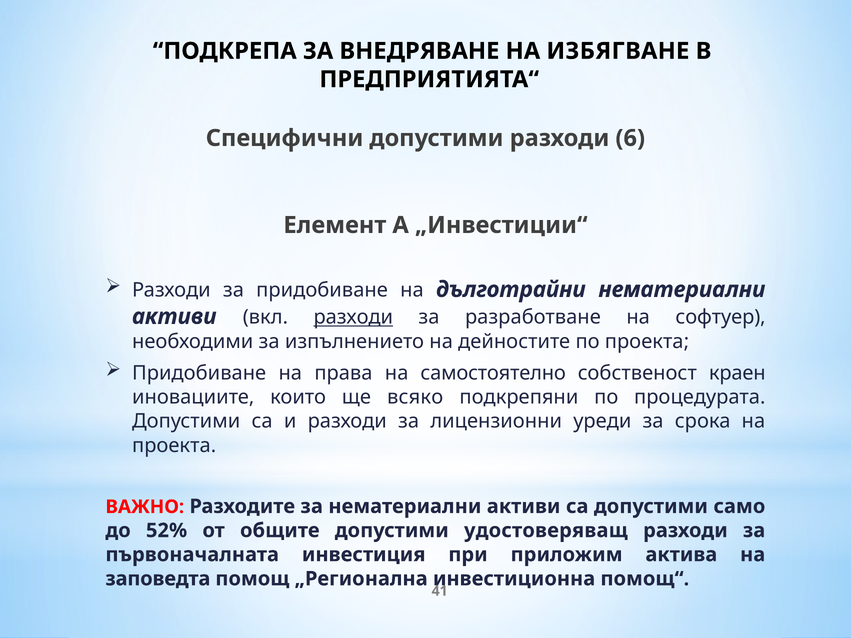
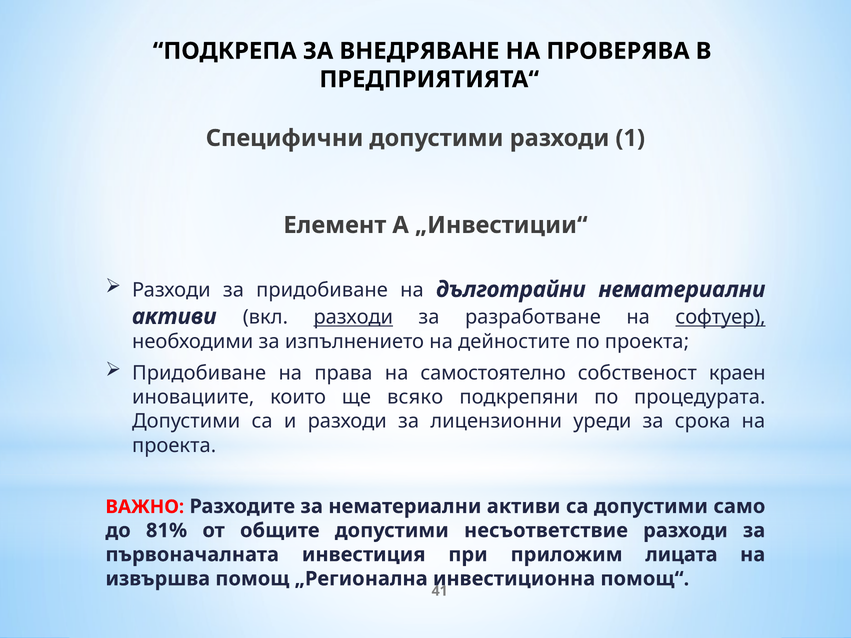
ИЗБЯГВАНЕ: ИЗБЯГВАНЕ -> ПРОВЕРЯВА (618, 51)
6: 6 -> 1 (630, 138)
софтуер underline: none -> present (721, 317)
52%: 52% -> 81% (167, 531)
удостоверяващ: удостоверяващ -> несъответствие (546, 531)
актива: актива -> лицата (681, 555)
заповедта: заповедта -> извършва (158, 579)
